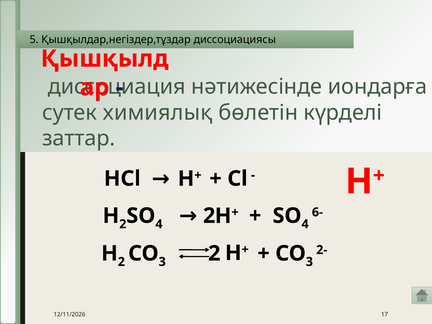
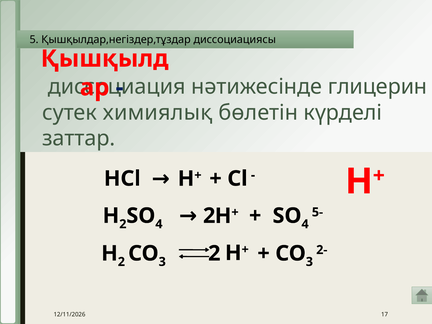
иондарға: иондарға -> глицерин (378, 87)
6-: 6- -> 5- (317, 212)
